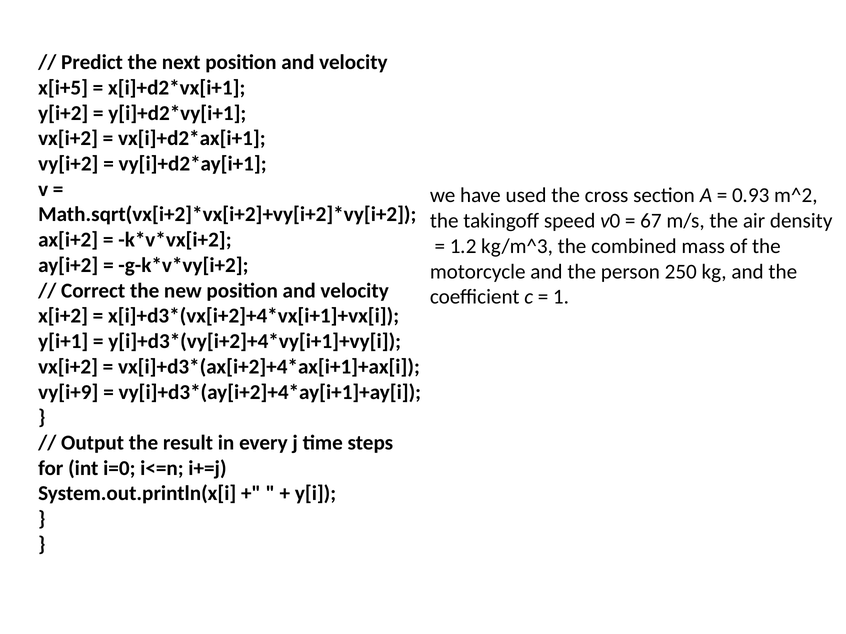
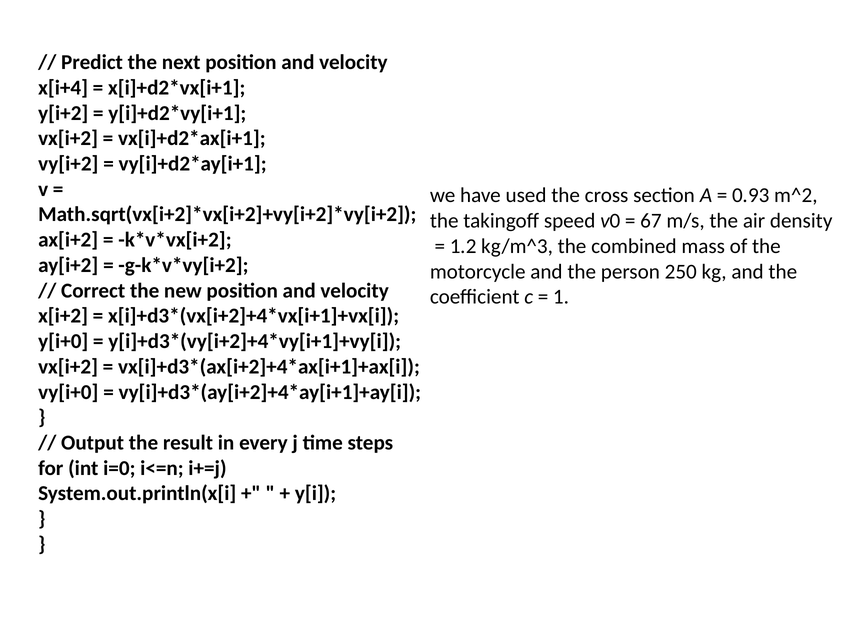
x[i+5: x[i+5 -> x[i+4 (63, 88)
y[i+1: y[i+1 -> y[i+0 (63, 342)
vy[i+9: vy[i+9 -> vy[i+0 (68, 392)
